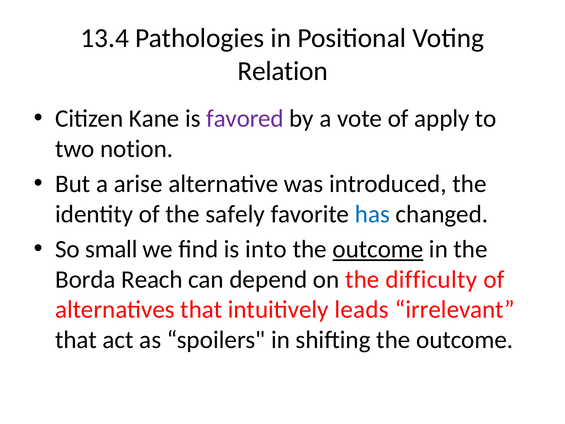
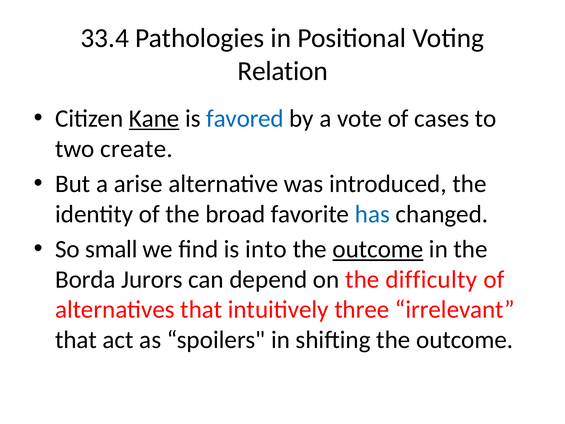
13.4: 13.4 -> 33.4 (105, 38)
Kane underline: none -> present (154, 119)
favored colour: purple -> blue (245, 119)
apply: apply -> cases (442, 119)
notion: notion -> create (137, 149)
safely: safely -> broad (235, 214)
Reach: Reach -> Jurors (152, 279)
leads: leads -> three (362, 309)
